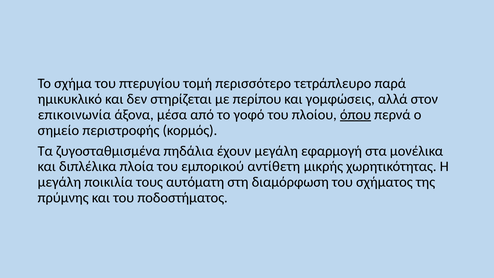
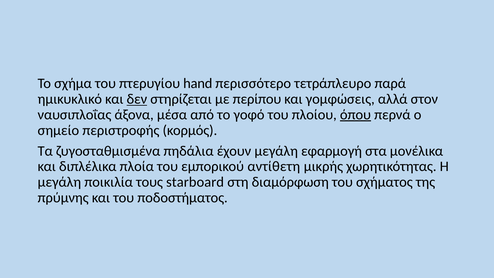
τομή: τομή -> hand (198, 84)
δεν underline: none -> present (137, 99)
επικοινωνία: επικοινωνία -> ναυσιπλοΐας (74, 115)
αυτόματη: αυτόματη -> starboard (195, 182)
